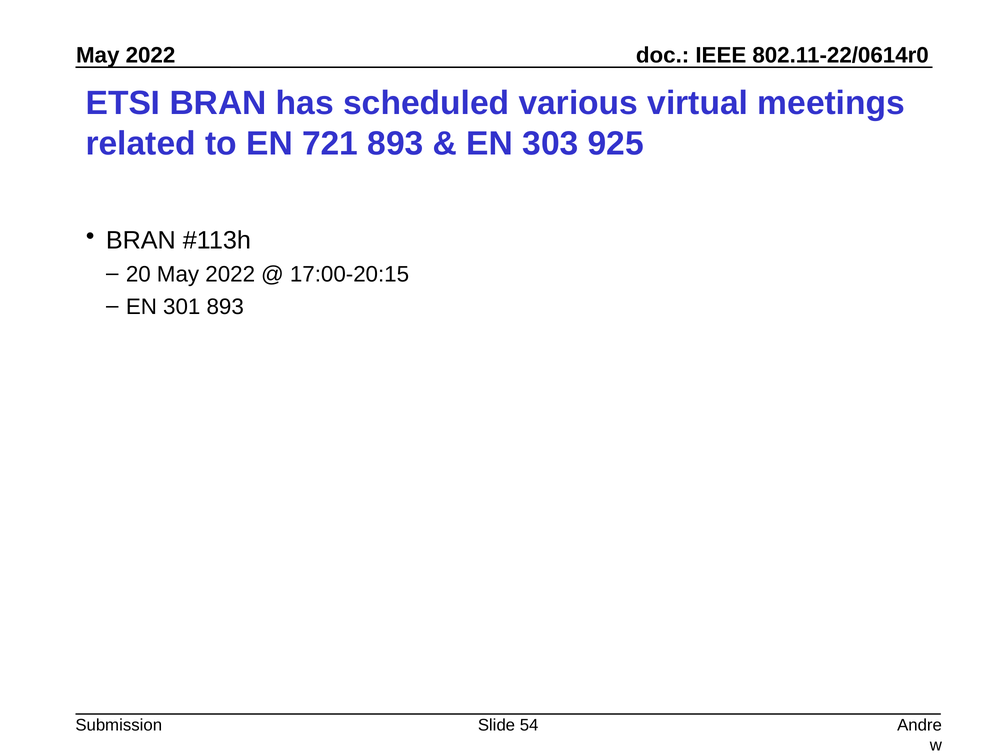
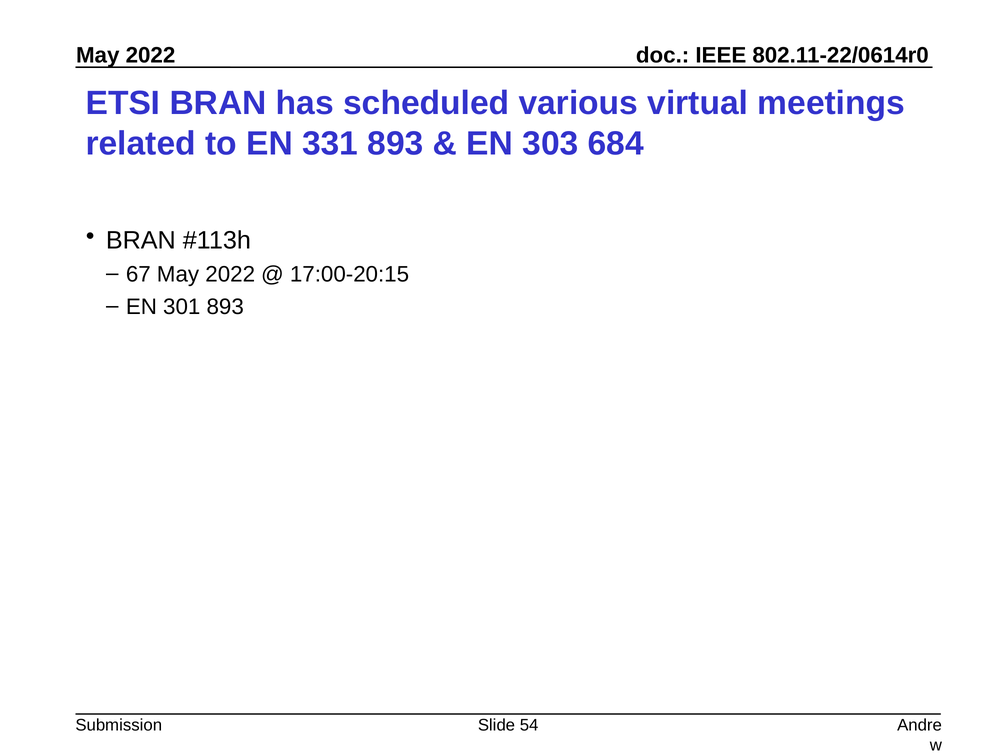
721: 721 -> 331 (330, 144)
925: 925 -> 684 (616, 144)
20: 20 -> 67 (138, 274)
